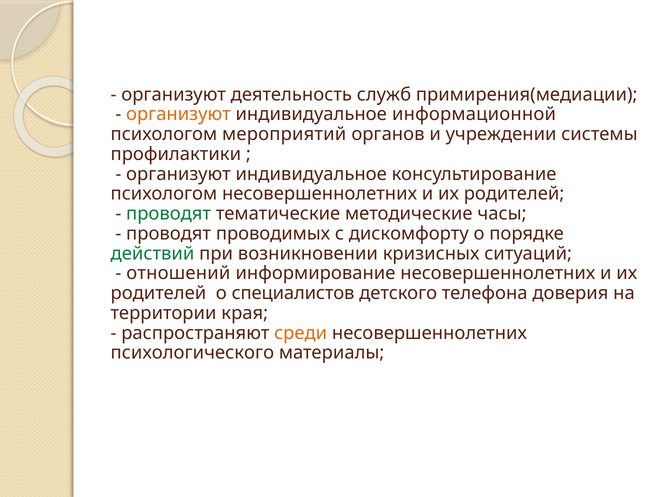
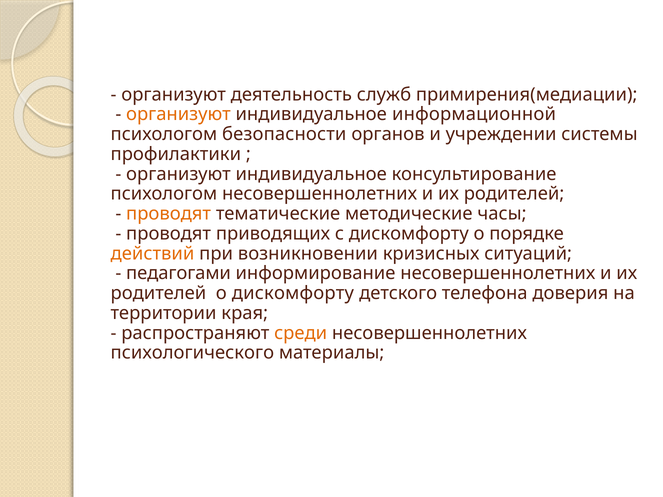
мероприятий: мероприятий -> безопасности (284, 134)
проводят colour: green -> orange (169, 214)
проводимых: проводимых -> приводящих (273, 234)
действий colour: green -> orange (152, 254)
отношений: отношений -> педагогами (178, 274)
о специалистов: специалистов -> дискомфорту (293, 293)
